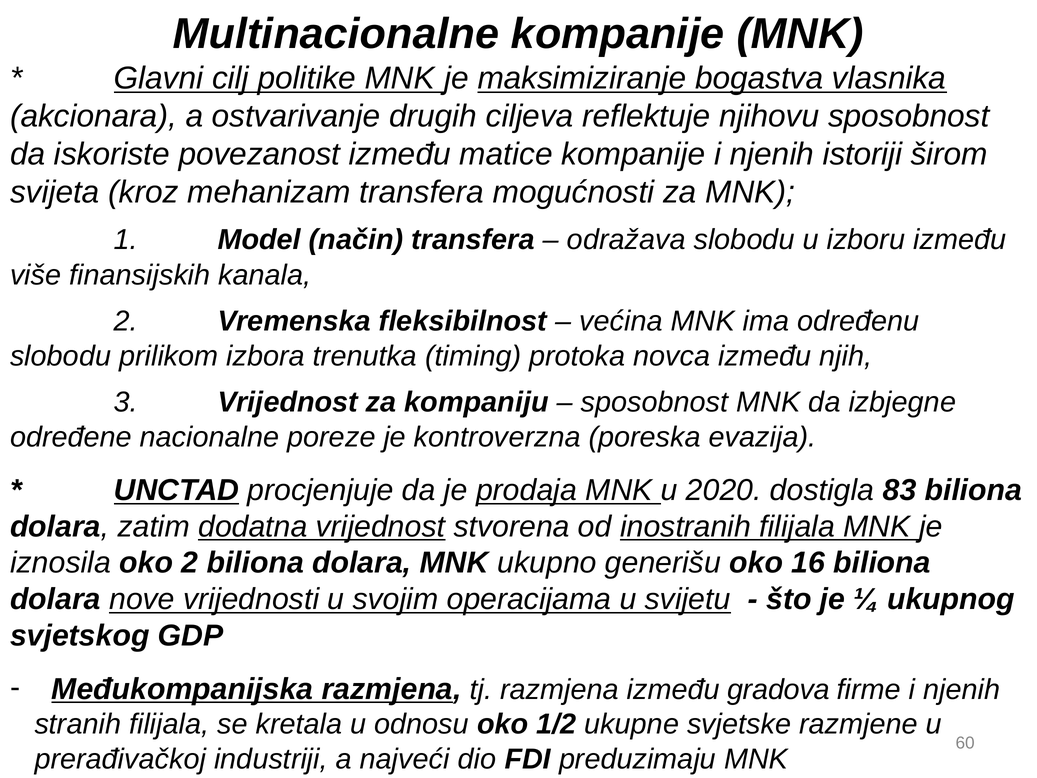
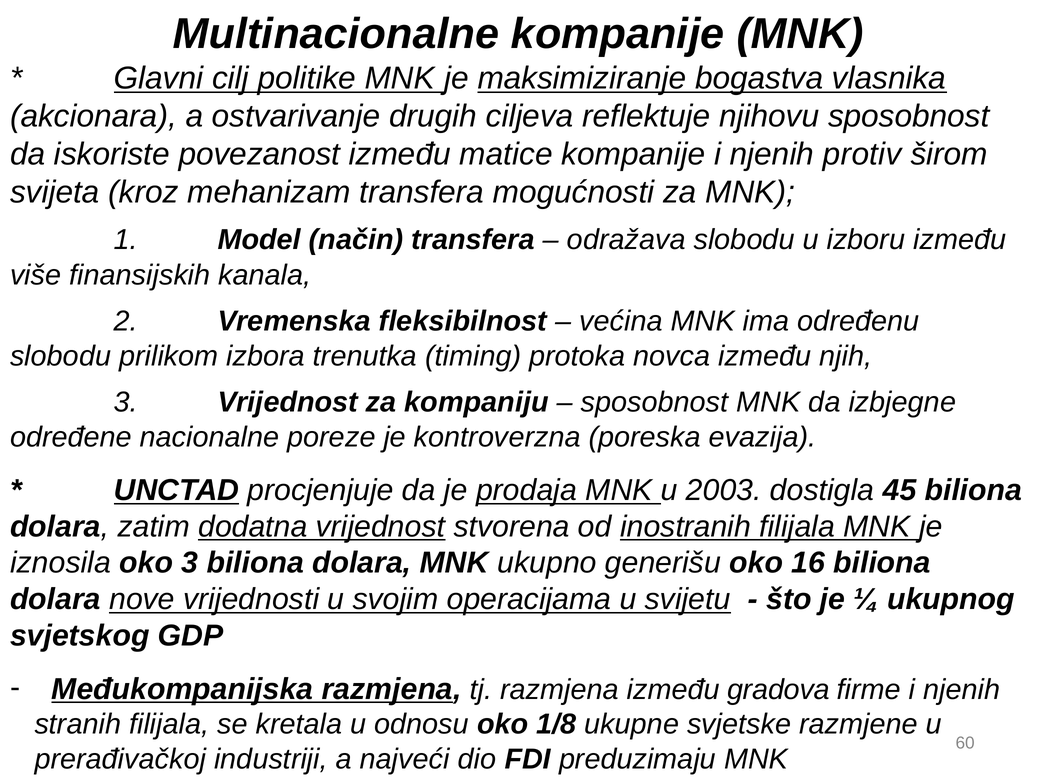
istoriji: istoriji -> protiv (862, 154)
2020: 2020 -> 2003 (724, 490)
83: 83 -> 45 (900, 490)
oko 2: 2 -> 3 (190, 563)
1/2: 1/2 -> 1/8 (556, 724)
